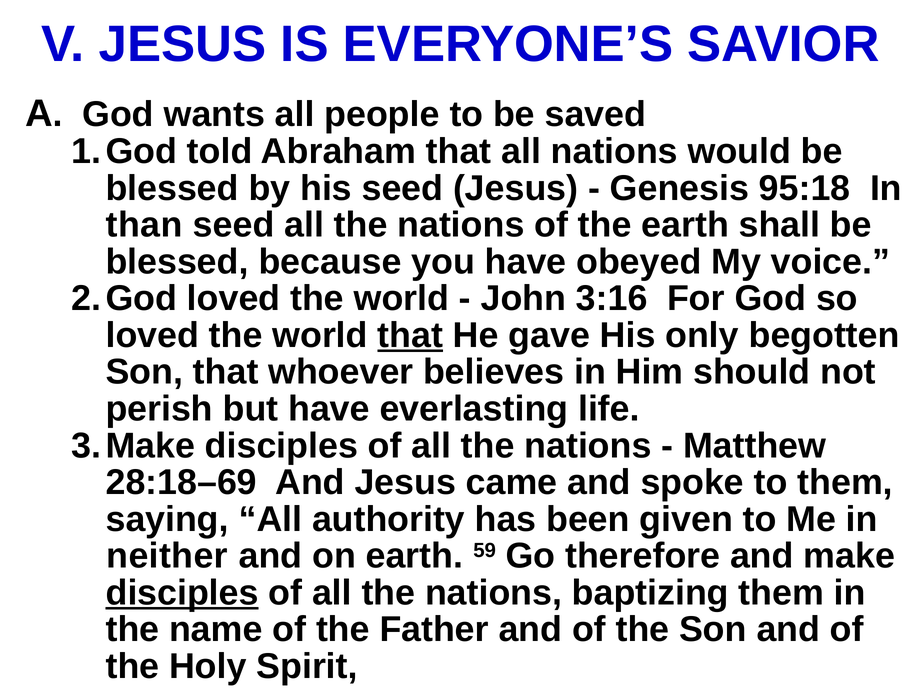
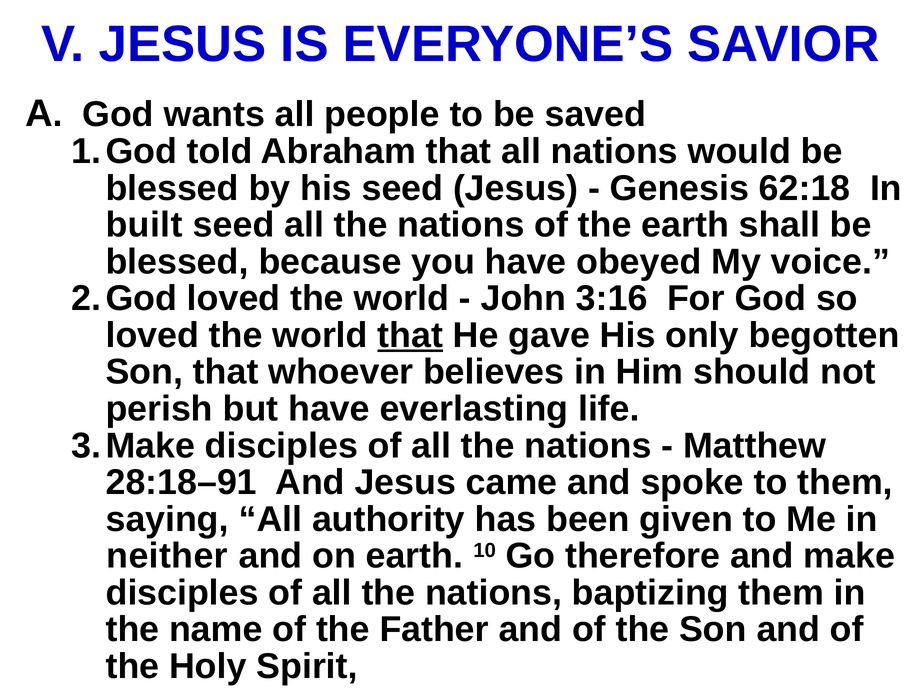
95:18: 95:18 -> 62:18 (805, 188)
than: than -> built (144, 225)
28:18–69: 28:18–69 -> 28:18–91 (181, 482)
59: 59 -> 10 (485, 550)
disciples underline: present -> none (182, 593)
